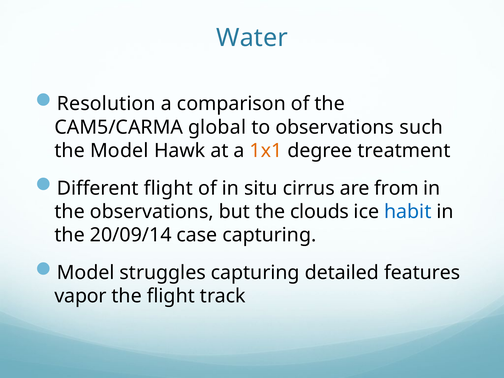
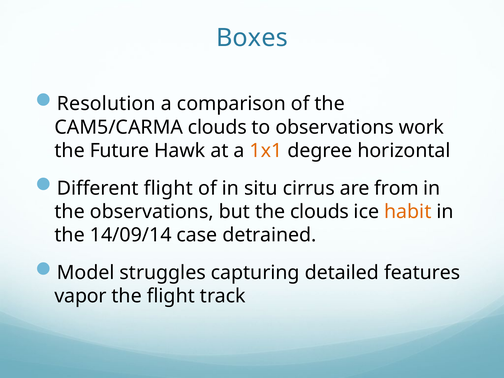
Water: Water -> Boxes (252, 38)
CAM5/CARMA global: global -> clouds (217, 127)
such: such -> work (421, 127)
the Model: Model -> Future (120, 151)
treatment: treatment -> horizontal (404, 151)
habit colour: blue -> orange (408, 212)
20/09/14: 20/09/14 -> 14/09/14 (131, 235)
case capturing: capturing -> detrained (269, 235)
